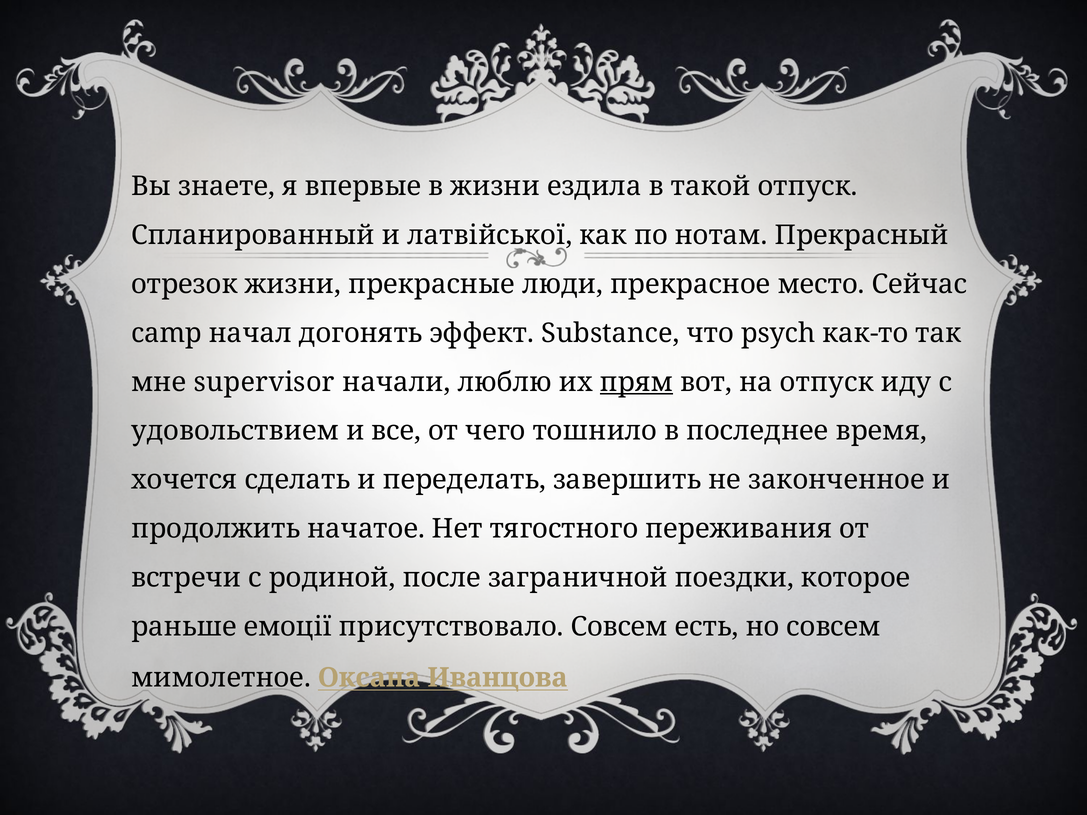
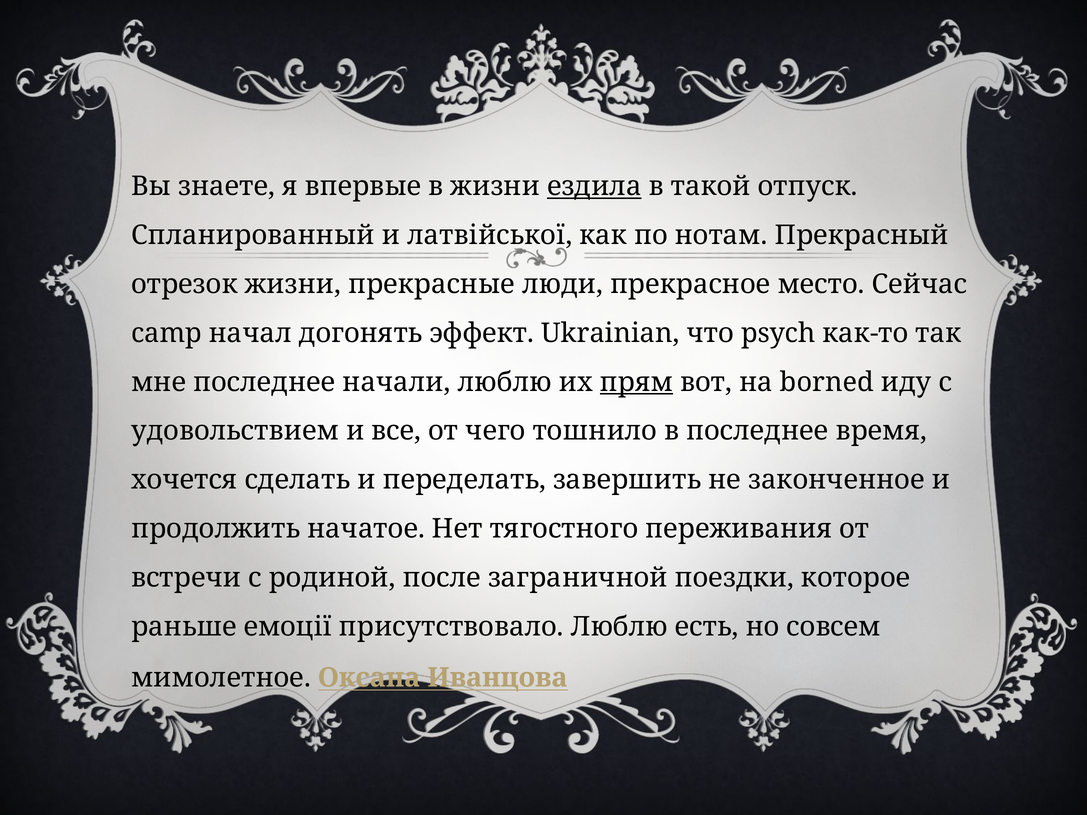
ездила underline: none -> present (594, 187)
Substance: Substance -> Ukrainian (610, 333)
мне supervisor: supervisor -> последнее (264, 382)
на отпуск: отпуск -> borned (827, 382)
присутствовало Совсем: Совсем -> Люблю (619, 627)
